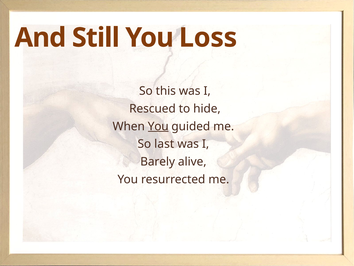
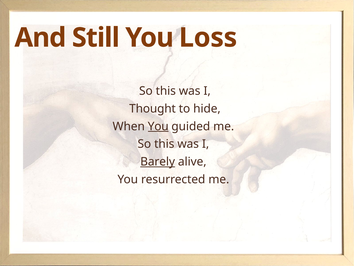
Rescued: Rescued -> Thought (153, 108)
last: last -> this (164, 144)
Barely underline: none -> present (158, 161)
